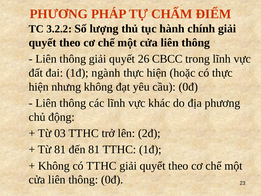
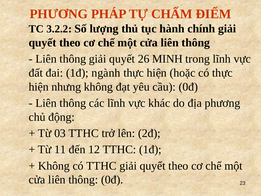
CBCC: CBCC -> MINH (167, 59)
Từ 81: 81 -> 11 (60, 149)
đến 81: 81 -> 12 (94, 149)
